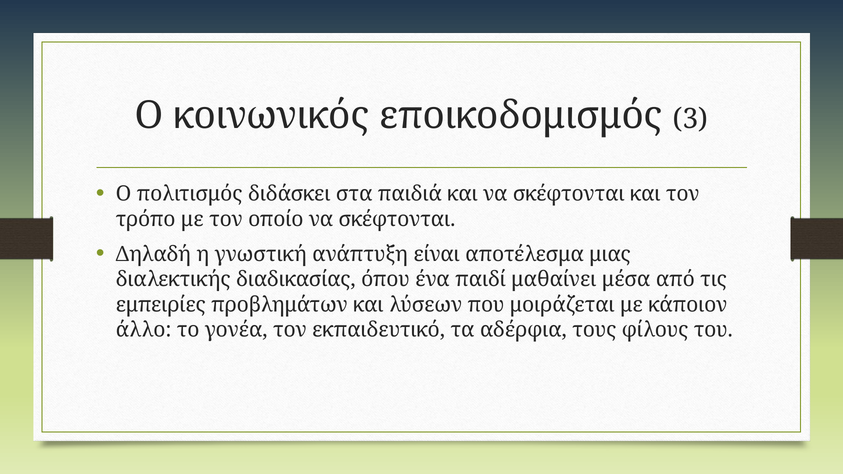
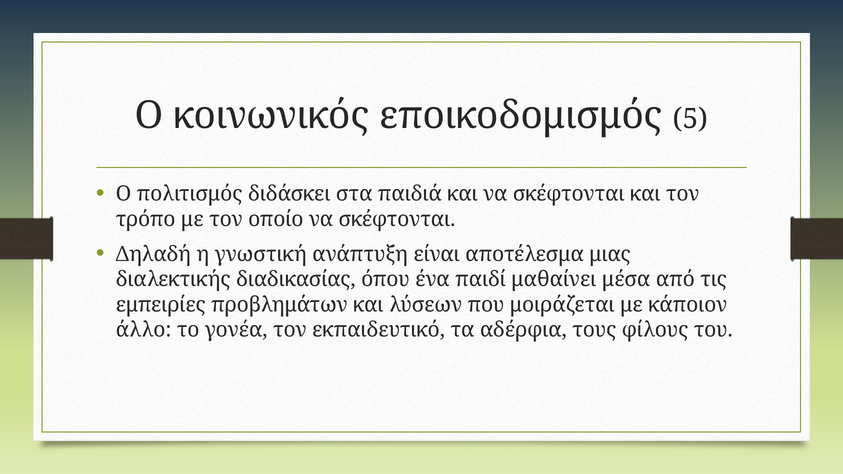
3: 3 -> 5 (690, 119)
